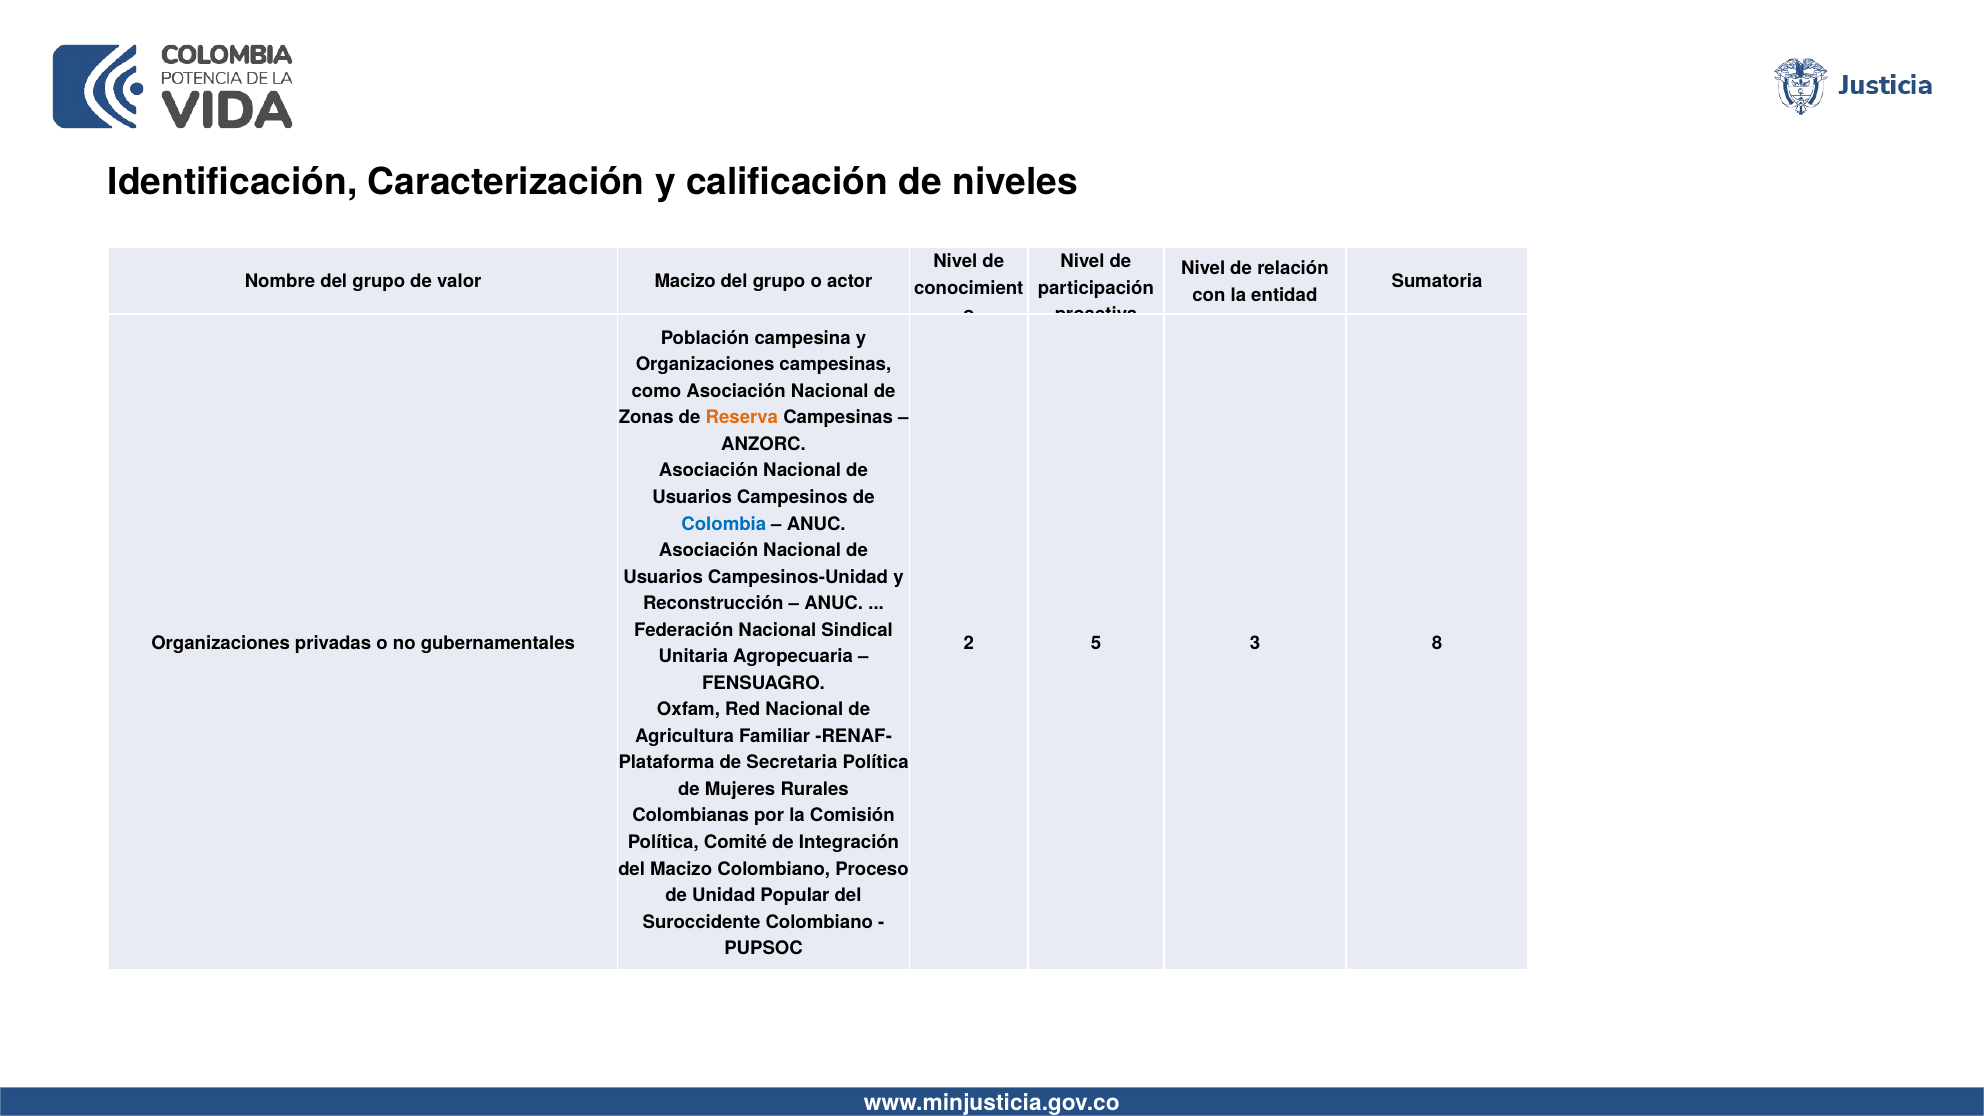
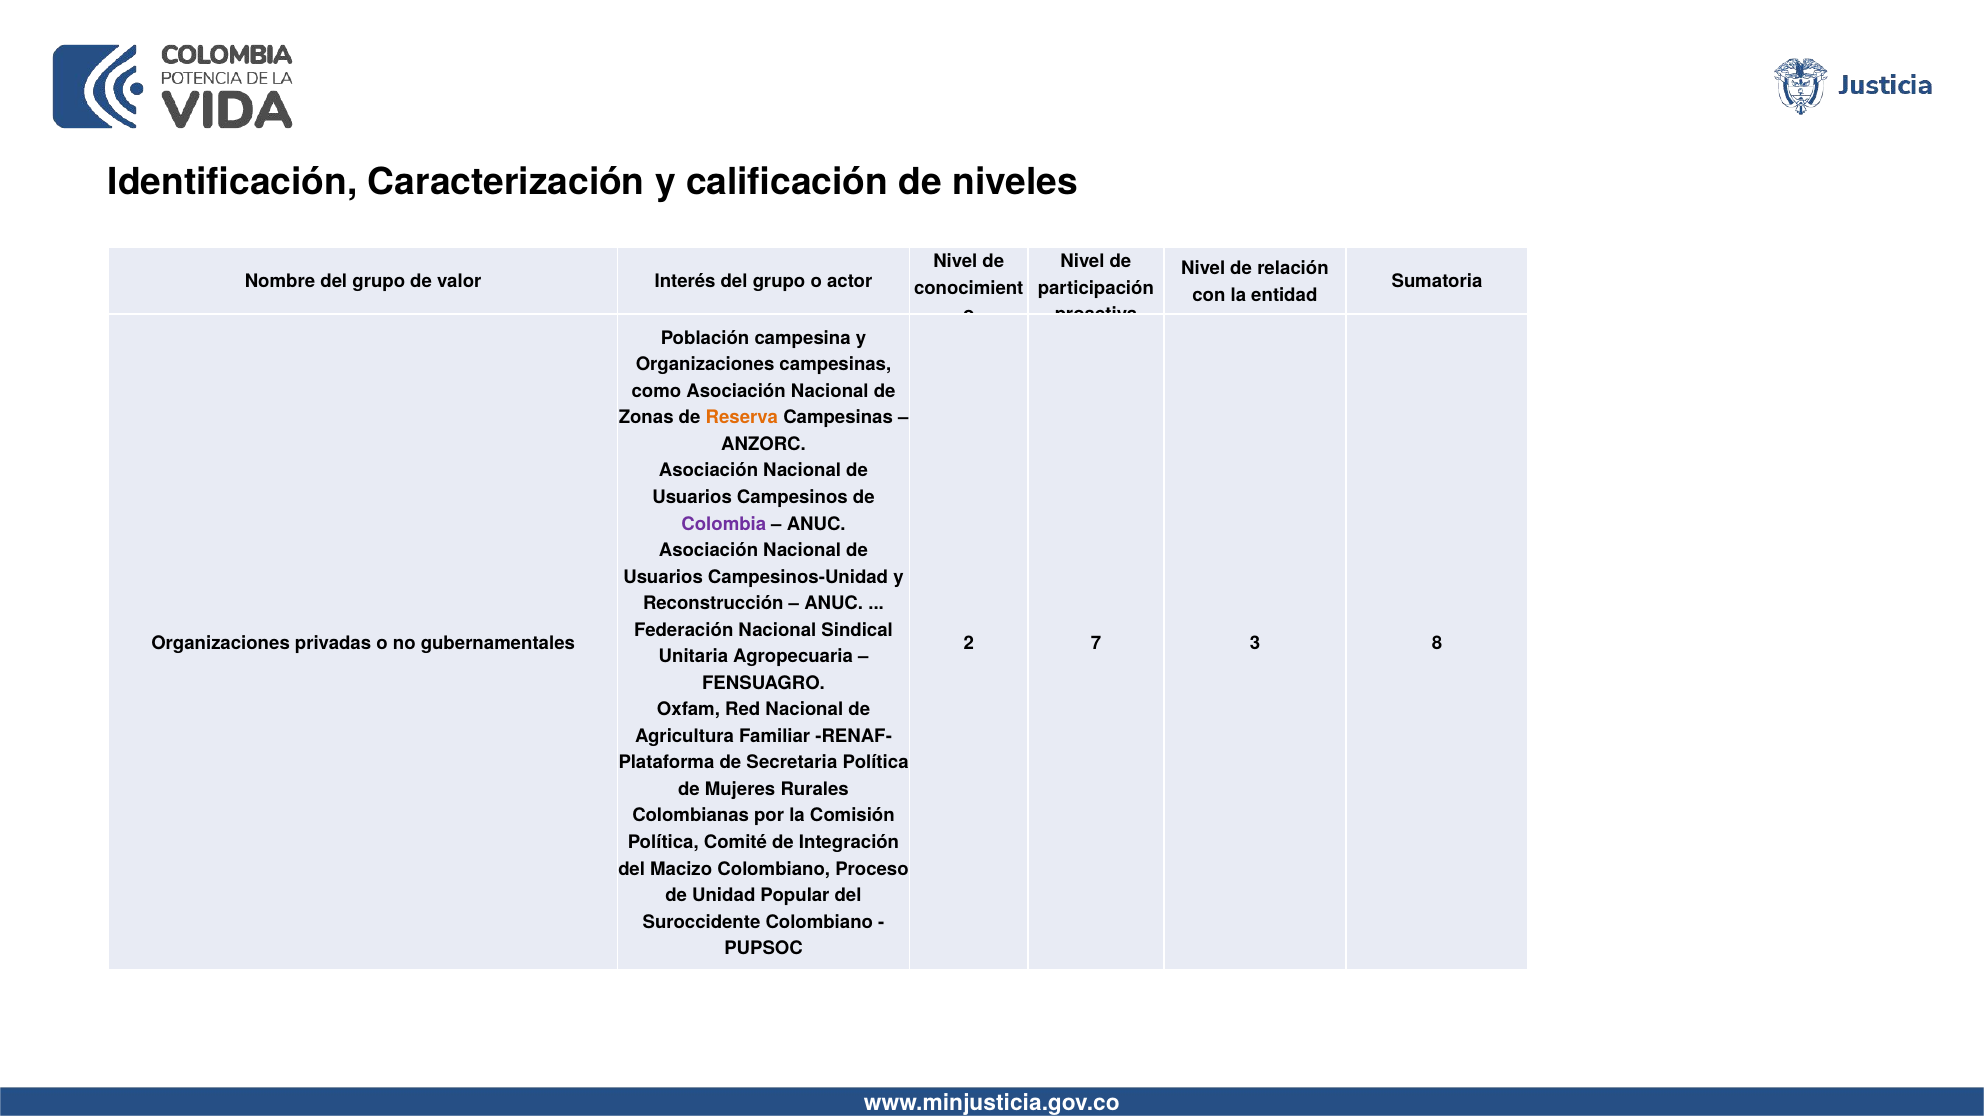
valor Macizo: Macizo -> Interés (685, 282)
Colombia colour: blue -> purple (724, 524)
5: 5 -> 7 (1096, 643)
